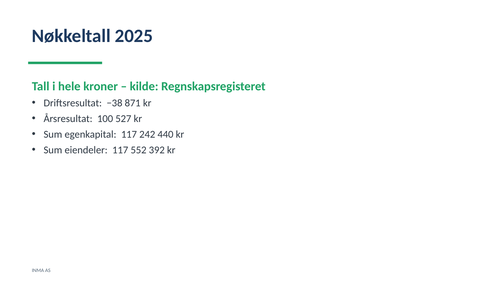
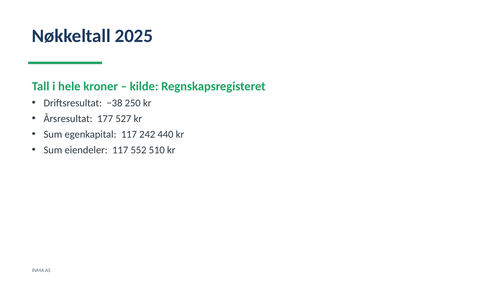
871: 871 -> 250 (133, 103)
100: 100 -> 177 (105, 119)
392: 392 -> 510 (157, 150)
